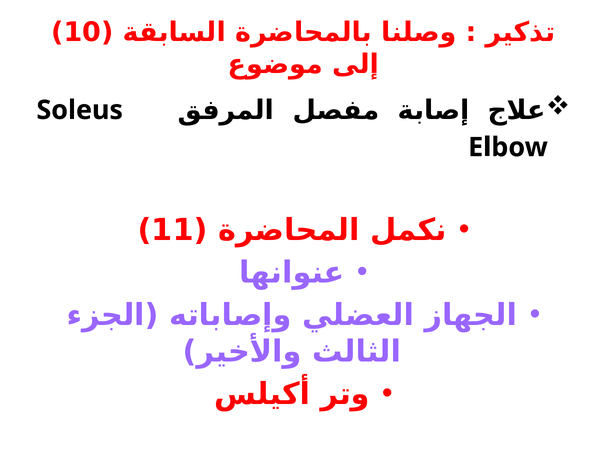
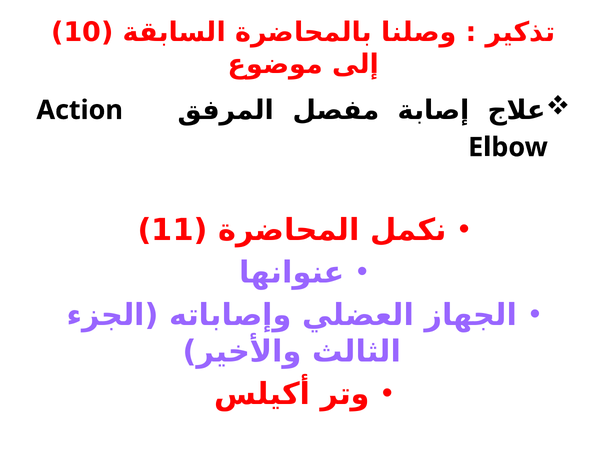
Soleus: Soleus -> Action (80, 110)
